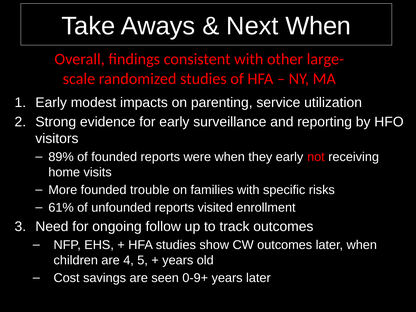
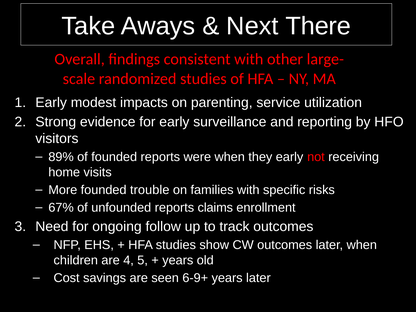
Next When: When -> There (318, 26)
61%: 61% -> 67% (61, 208)
visited: visited -> claims (215, 208)
0-9+: 0-9+ -> 6-9+ (195, 278)
